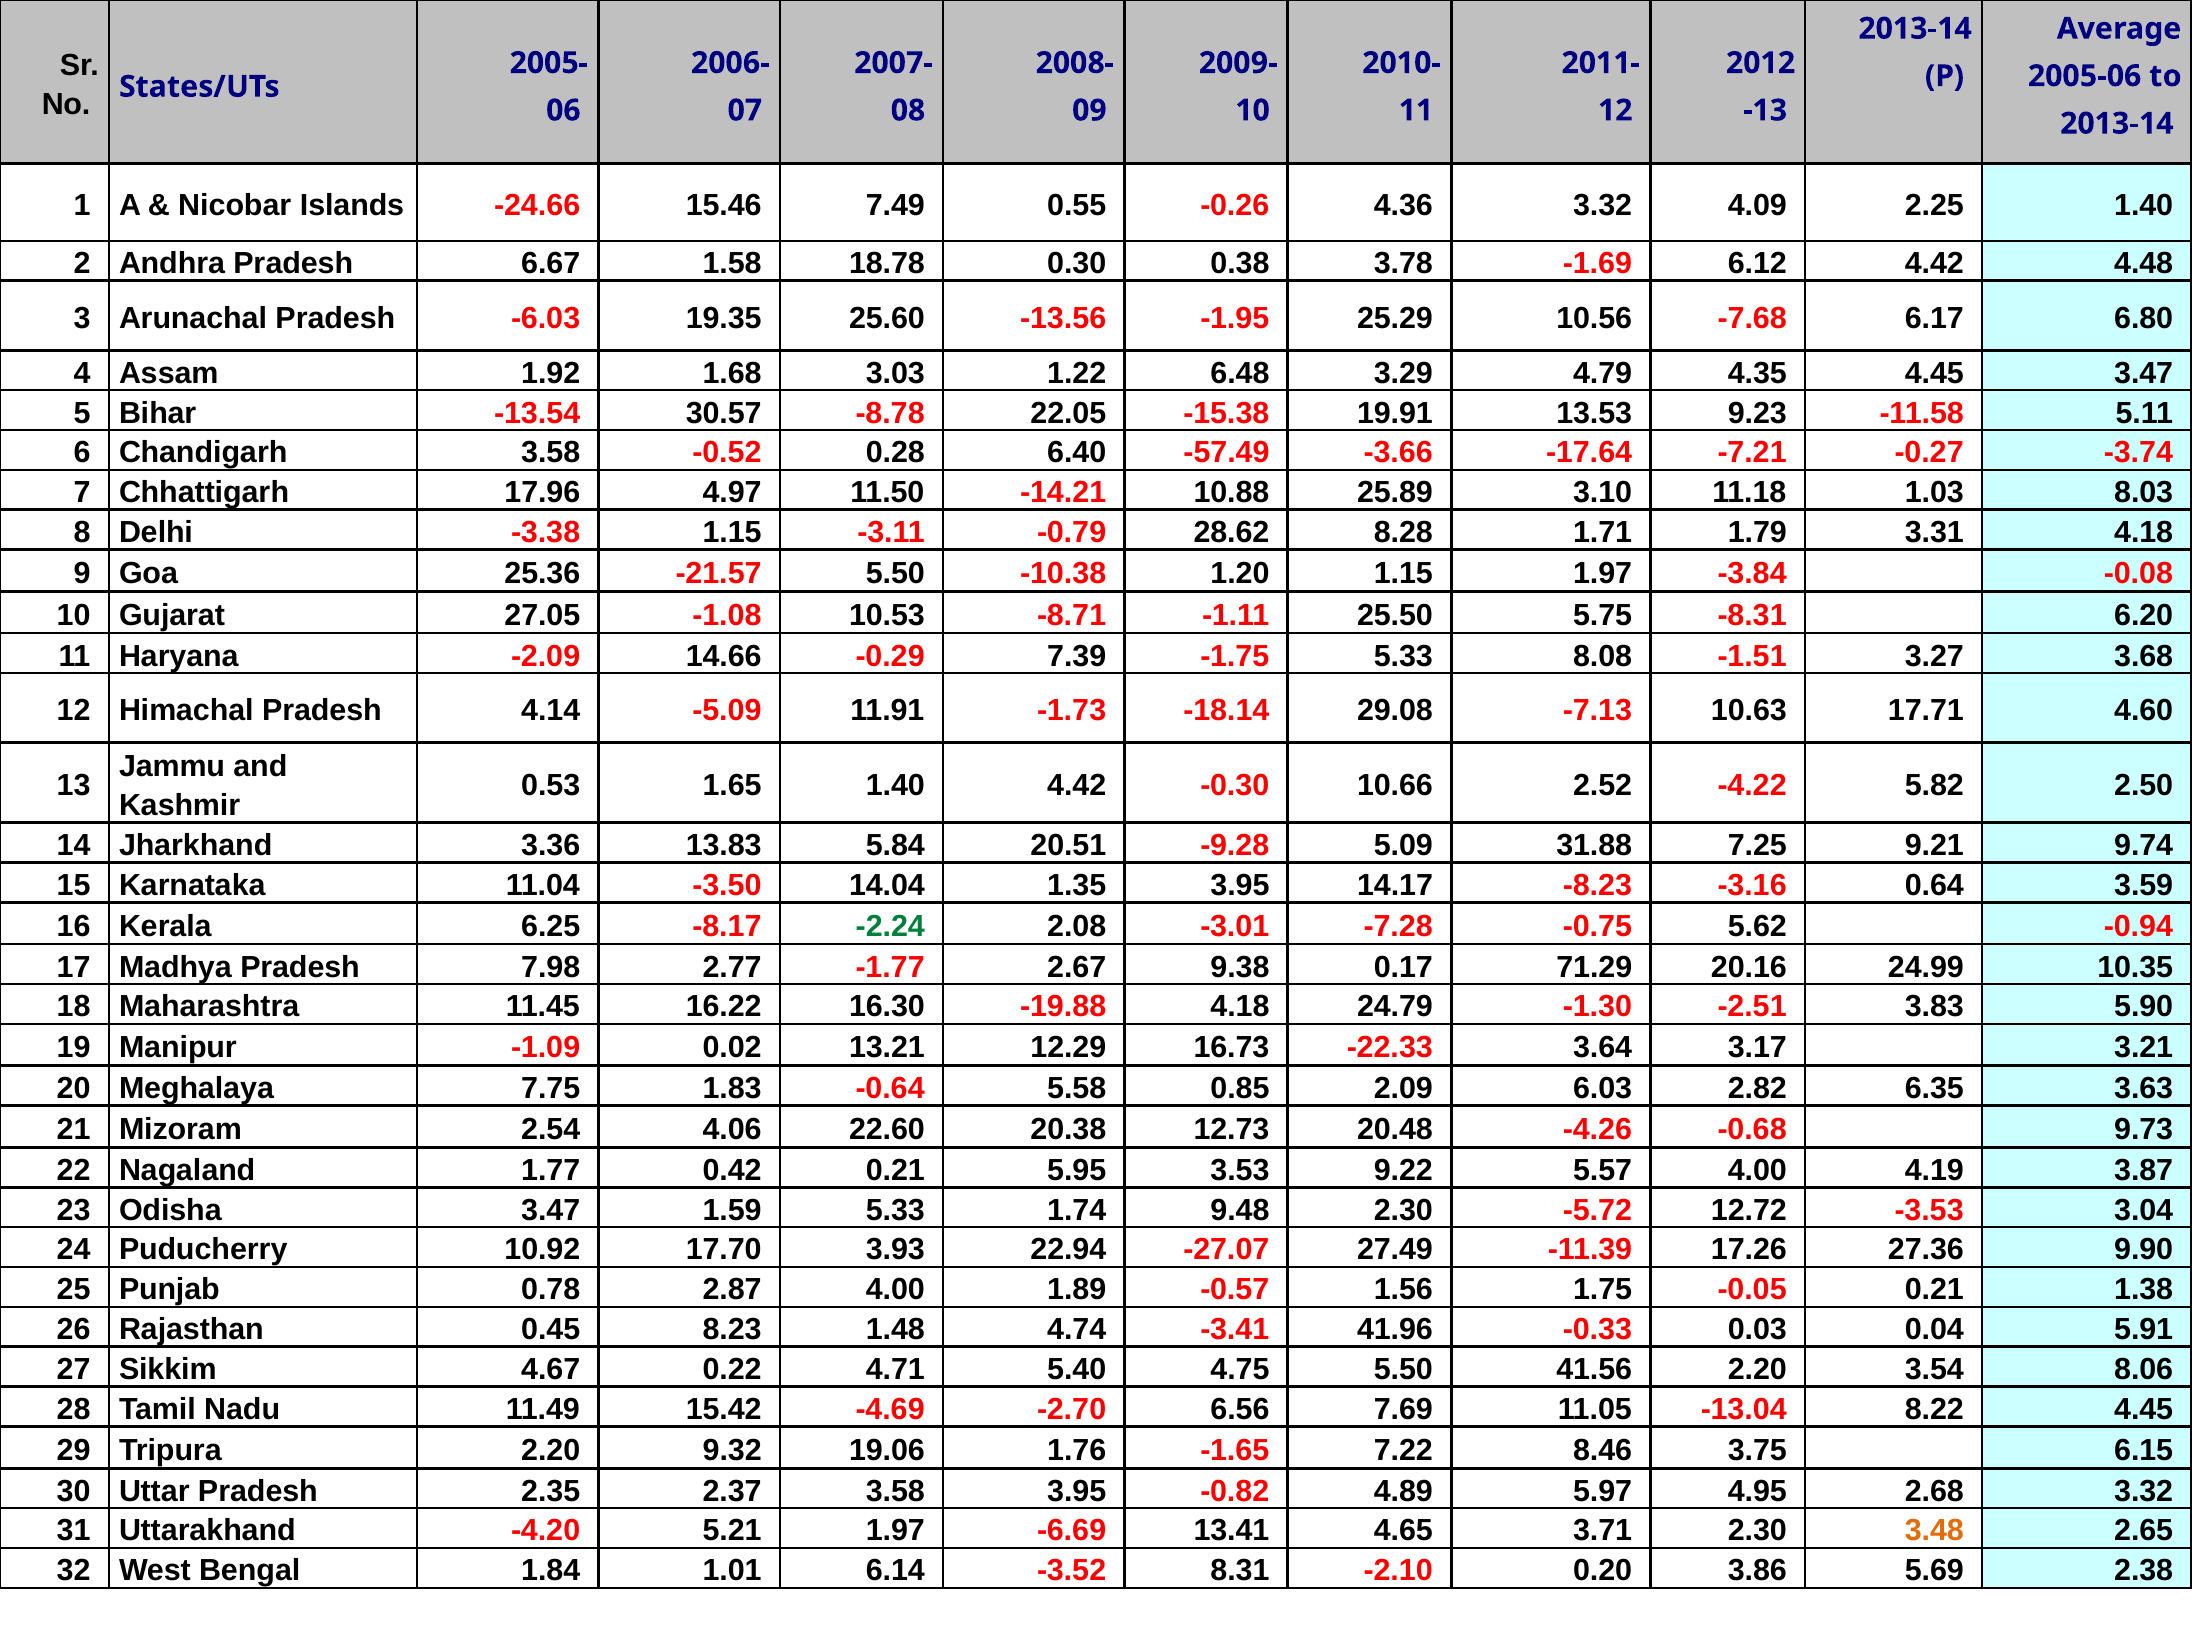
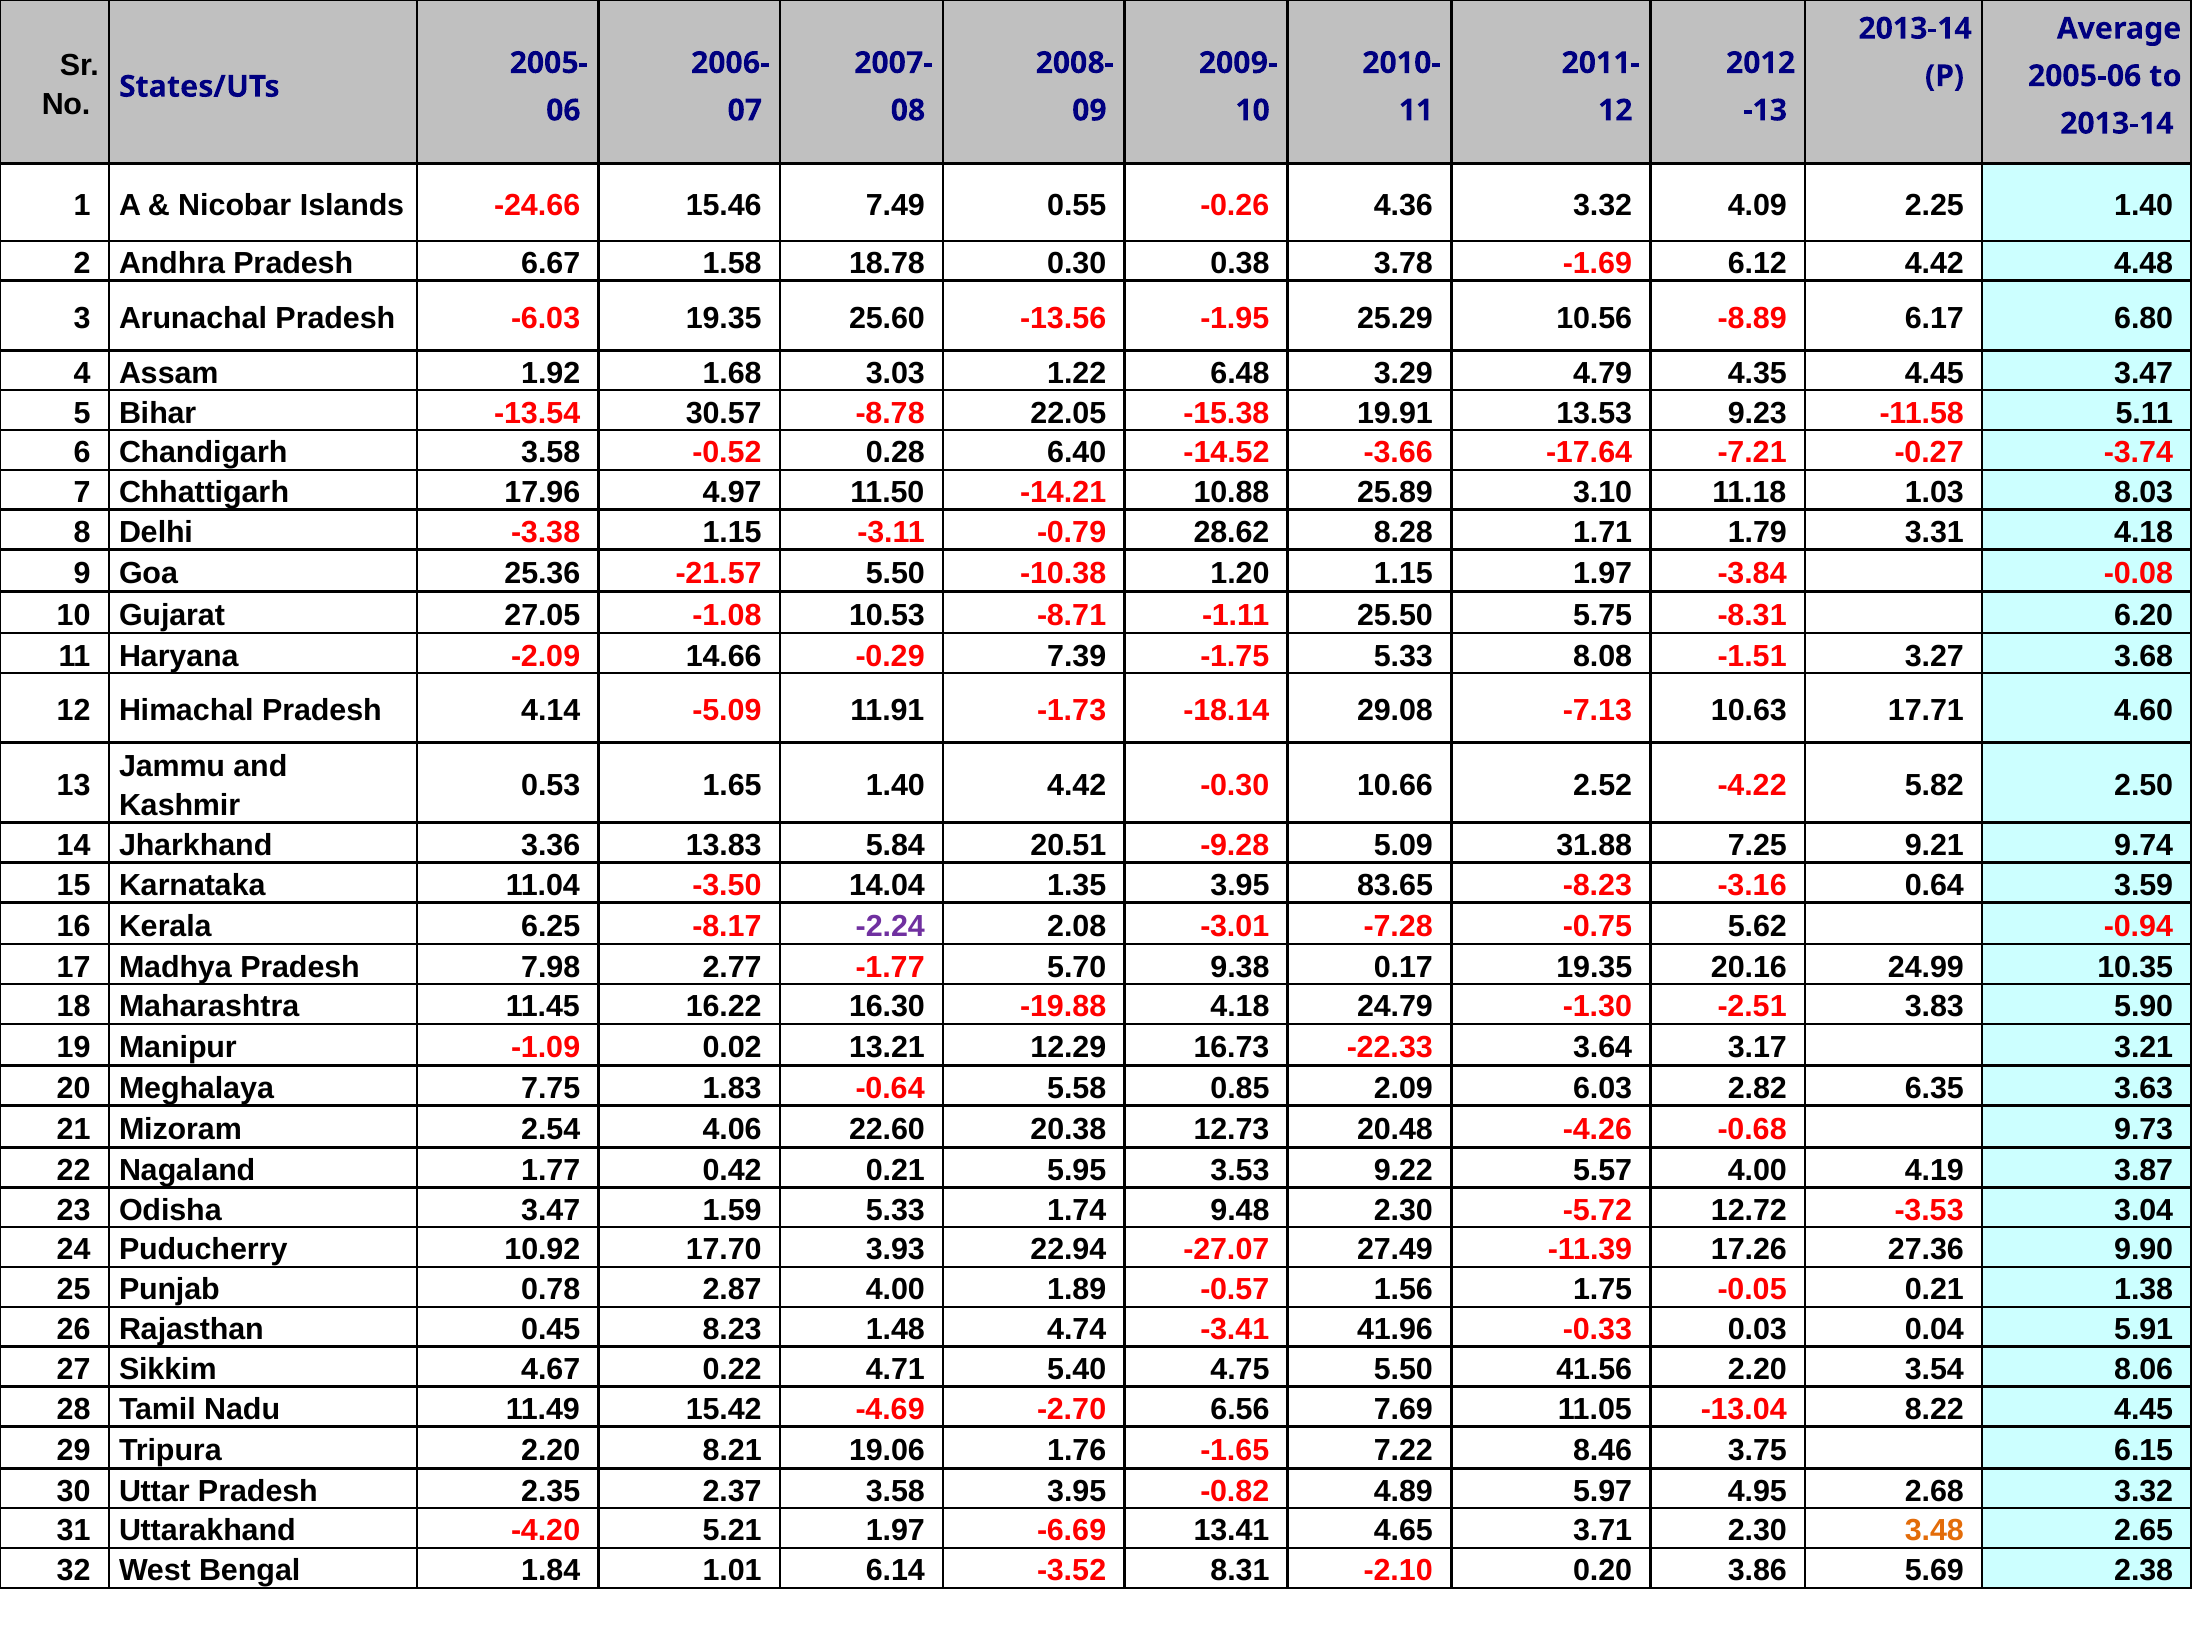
-7.68: -7.68 -> -8.89 (1752, 318)
-57.49: -57.49 -> -14.52 (1226, 453)
14.17: 14.17 -> 83.65 (1395, 885)
-2.24 colour: green -> purple (890, 926)
2.67: 2.67 -> 5.70 (1077, 967)
0.17 71.29: 71.29 -> 19.35 (1594, 967)
9.32: 9.32 -> 8.21 (732, 1450)
